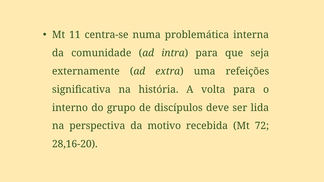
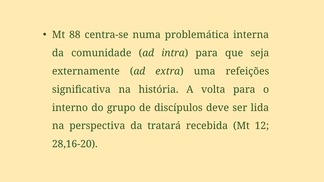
11: 11 -> 88 (75, 35)
motivo: motivo -> tratará (164, 126)
72: 72 -> 12 (262, 126)
